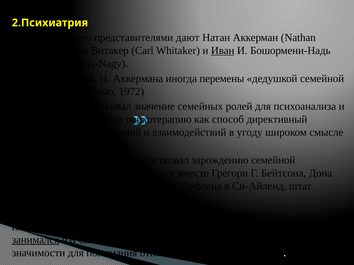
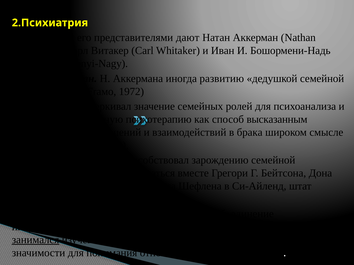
Иван underline: present -> none (223, 51)
перемены: перемены -> развитию (222, 79)
директивный: директивный -> высказанным (277, 120)
угоду: угоду -> брака (250, 133)
